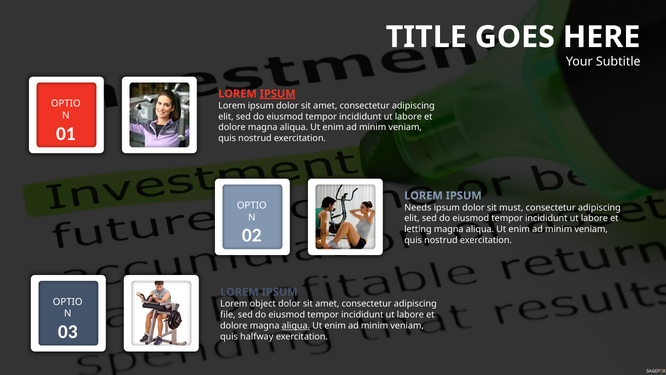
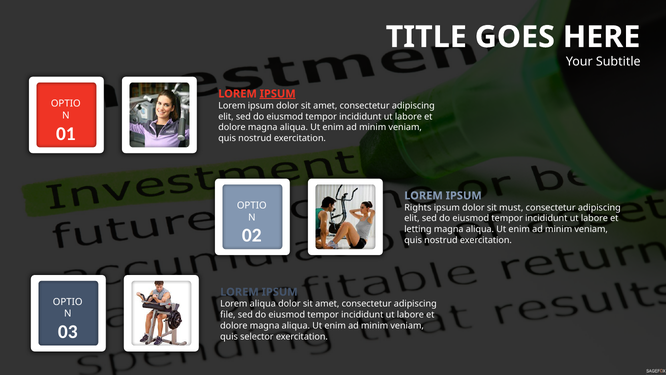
Needs: Needs -> Rights (418, 207)
Lorem object: object -> aliqua (263, 304)
aliqua underline: present -> none (296, 325)
halfway: halfway -> selector (257, 336)
